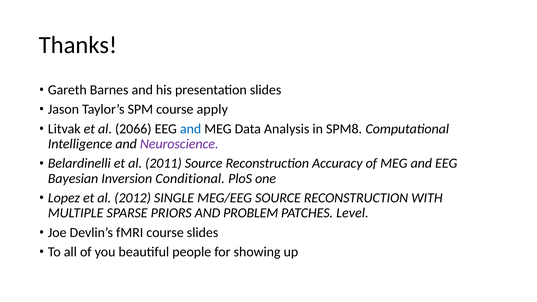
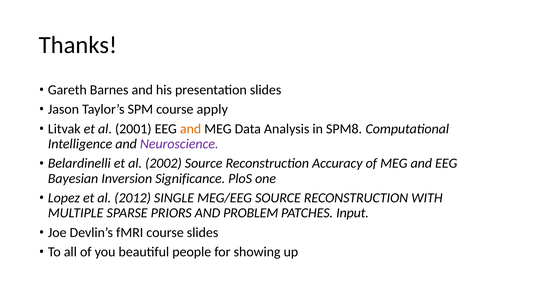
2066: 2066 -> 2001 (133, 129)
and colour: blue -> orange (191, 129)
2011: 2011 -> 2002 (163, 163)
Conditional: Conditional -> Significance (190, 178)
Level: Level -> Input (353, 213)
